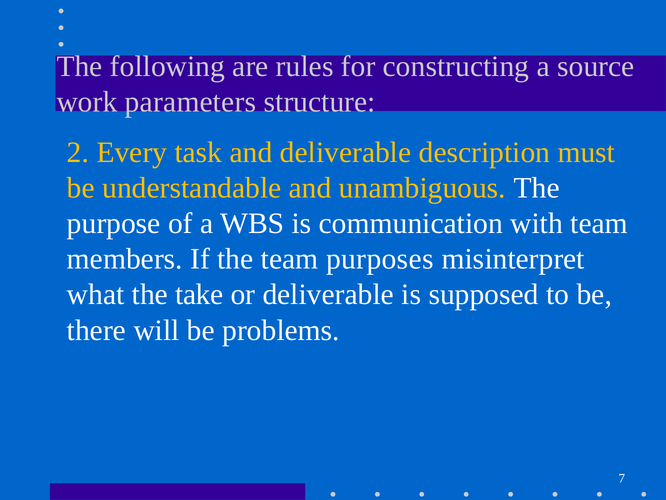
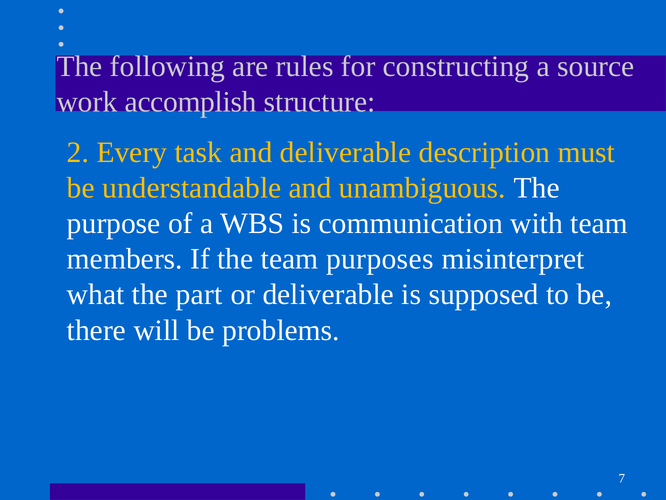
parameters: parameters -> accomplish (191, 102)
take: take -> part (199, 294)
